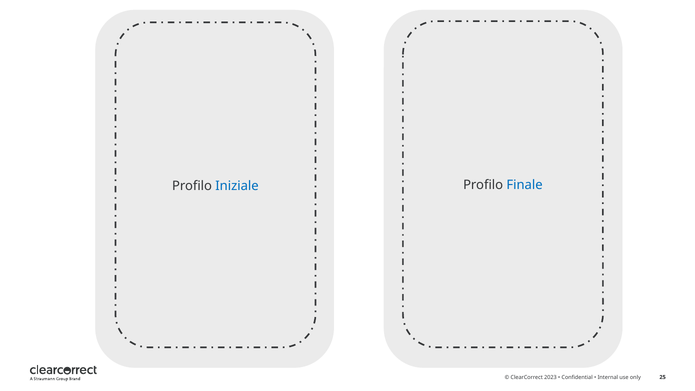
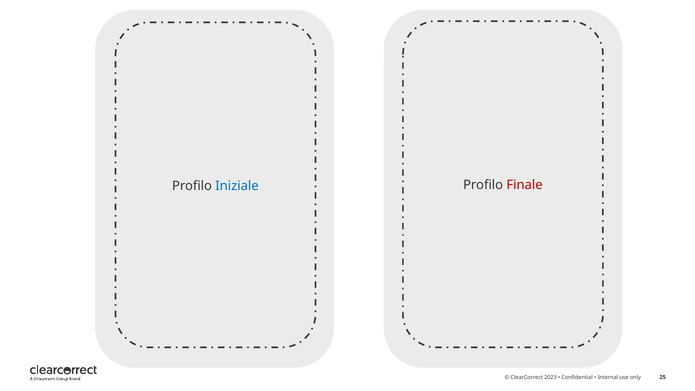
Finale colour: blue -> red (525, 185)
